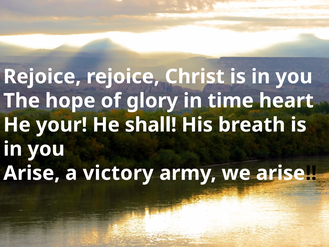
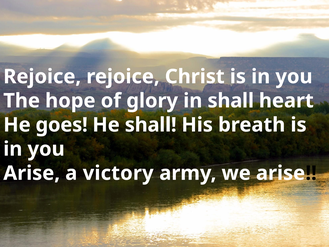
in time: time -> shall (231, 101)
your: your -> goes (62, 125)
